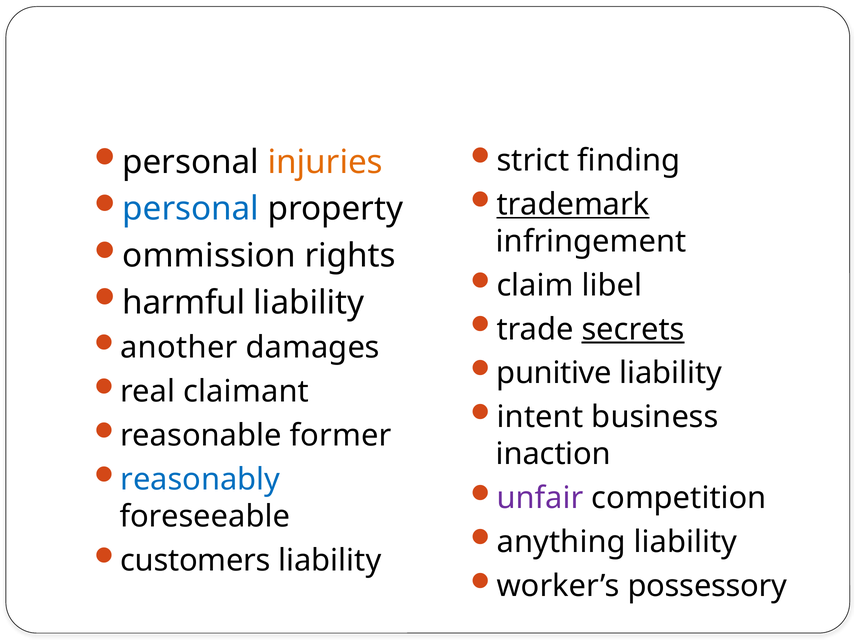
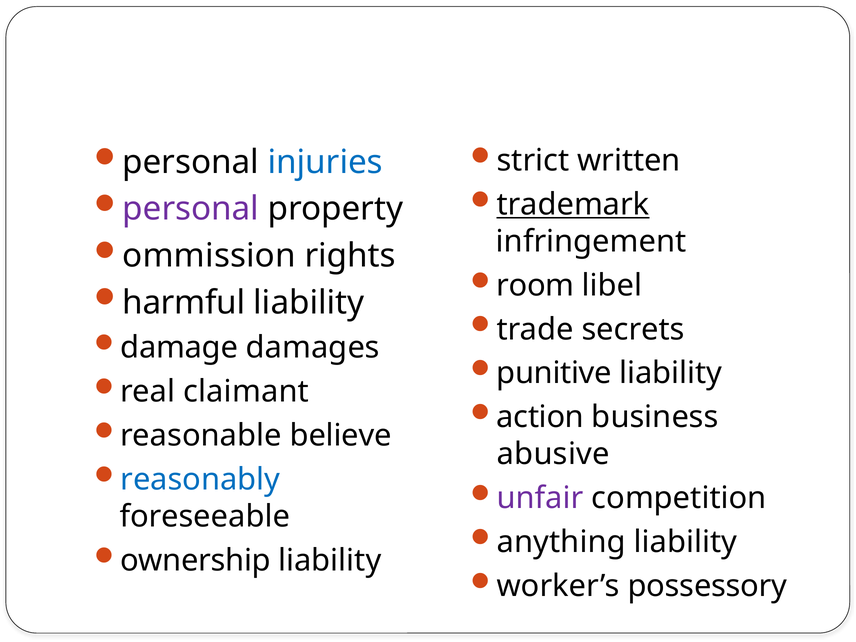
finding: finding -> written (629, 161)
injuries colour: orange -> blue (325, 162)
personal colour: blue -> purple (191, 209)
claim: claim -> room (535, 285)
secrets underline: present -> none (633, 329)
another: another -> damage (179, 348)
intent: intent -> action (540, 417)
former: former -> believe (341, 436)
inaction: inaction -> abusive (553, 454)
customers: customers -> ownership (195, 560)
